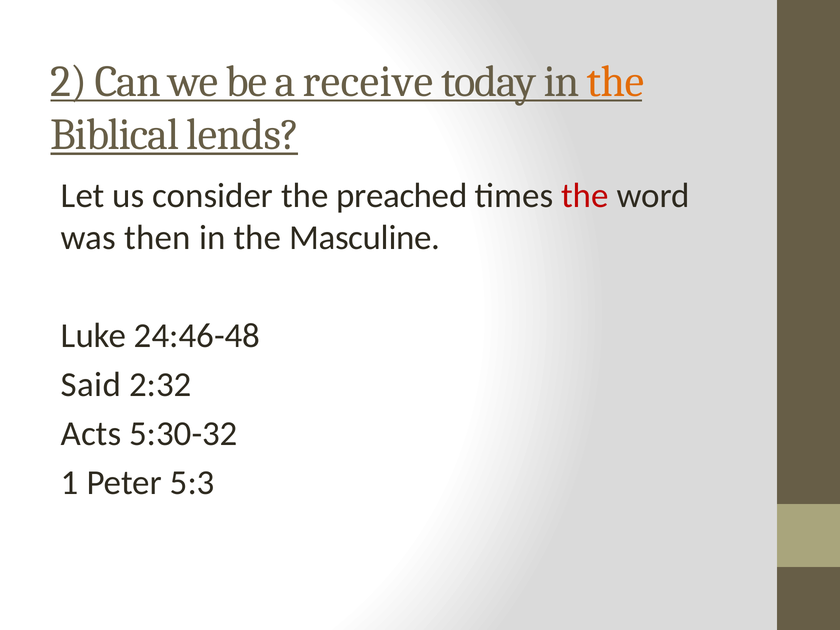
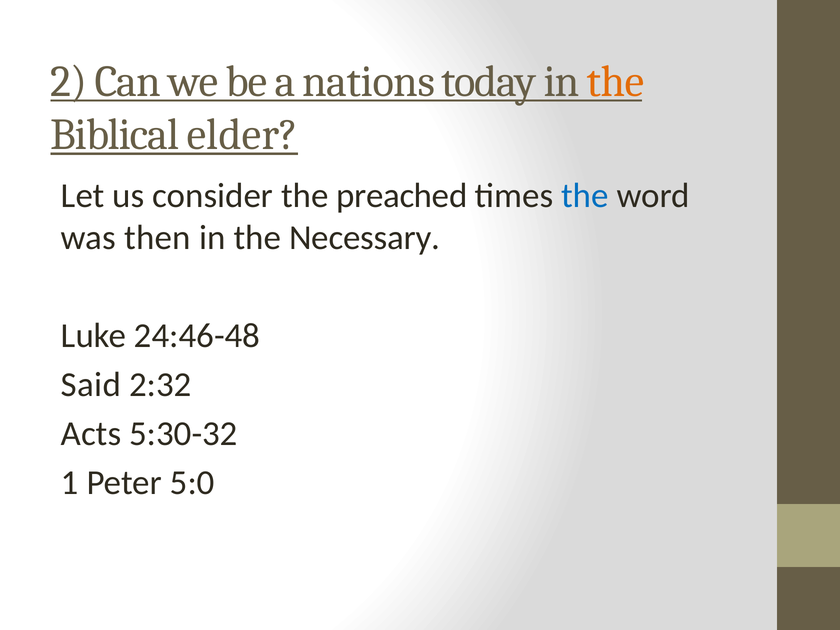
receive: receive -> nations (369, 82)
lends: lends -> elder (242, 135)
the colour: red -> blue (585, 196)
Masculine: Masculine -> Necessary (365, 238)
5:3: 5:3 -> 5:0 (192, 483)
